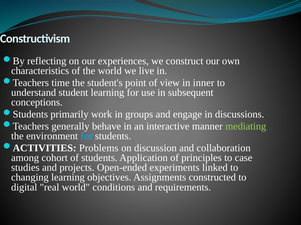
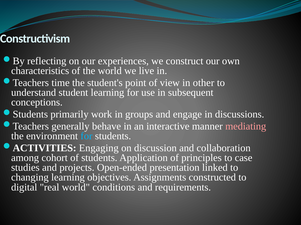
inner: inner -> other (204, 83)
mediating colour: light green -> pink (246, 127)
Problems: Problems -> Engaging (99, 148)
experiments: experiments -> presentation (175, 168)
